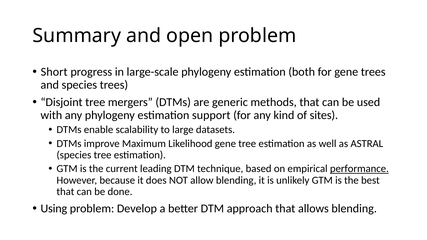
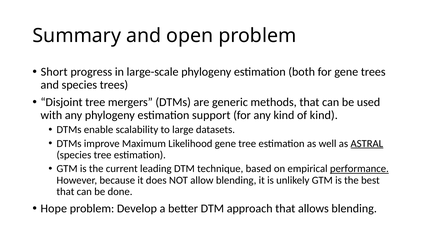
of sites: sites -> kind (324, 115)
ASTRAL underline: none -> present (367, 144)
Using: Using -> Hope (54, 209)
